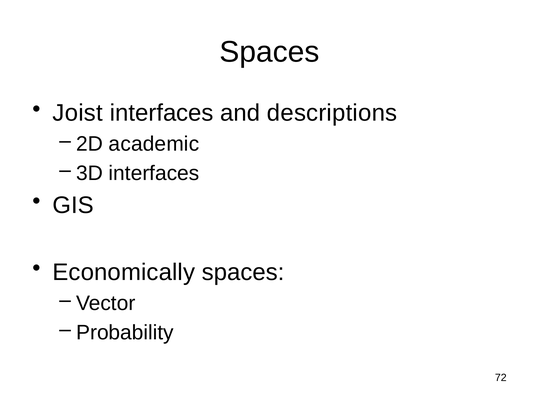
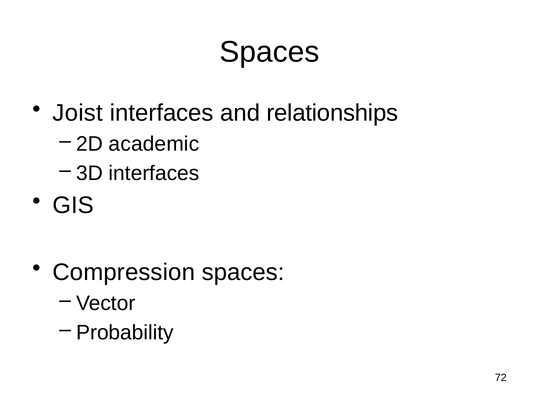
descriptions: descriptions -> relationships (332, 113)
Economically: Economically -> Compression (124, 272)
